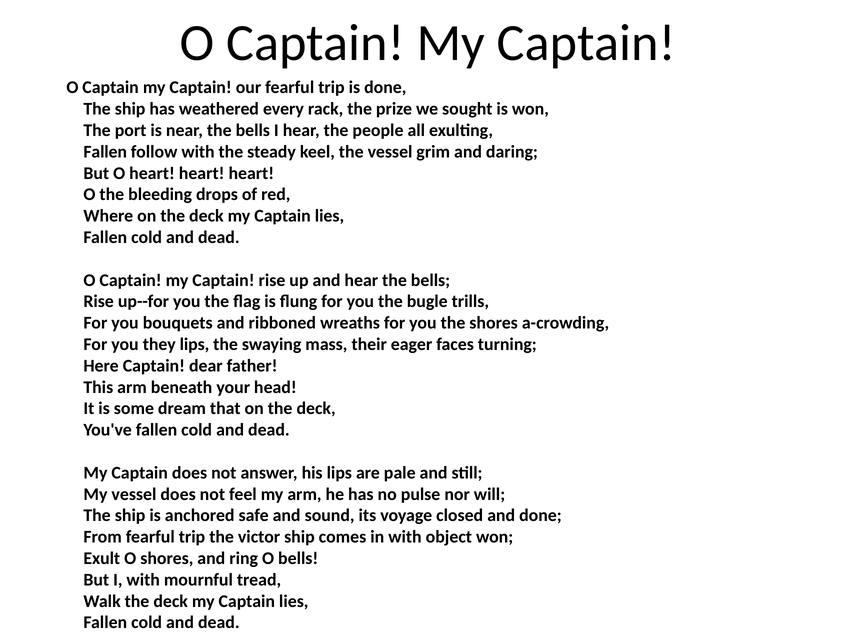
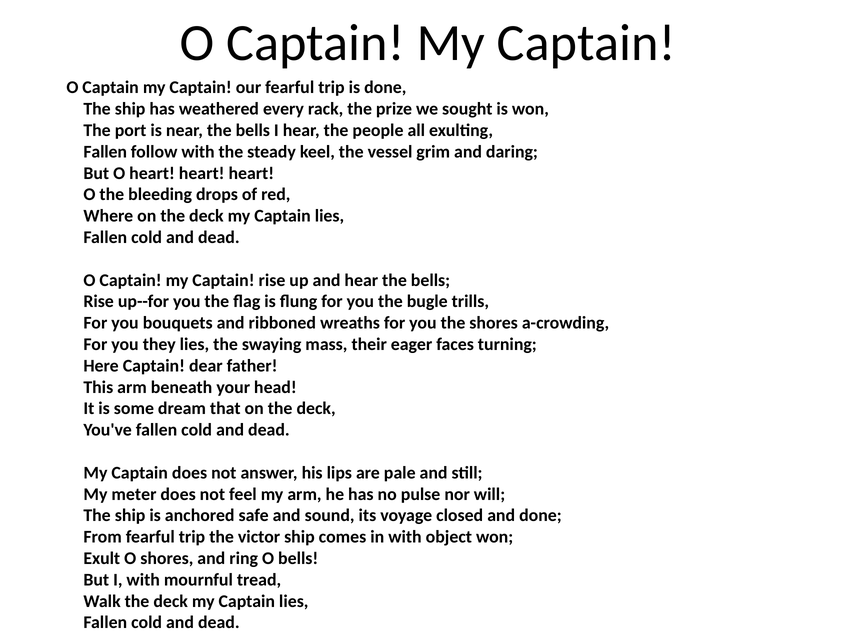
they lips: lips -> lies (194, 344)
My vessel: vessel -> meter (134, 494)
